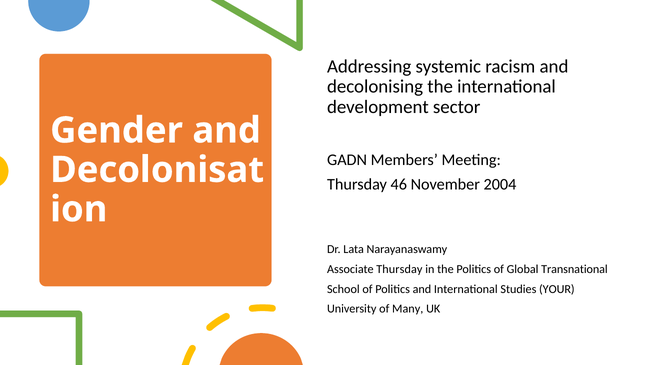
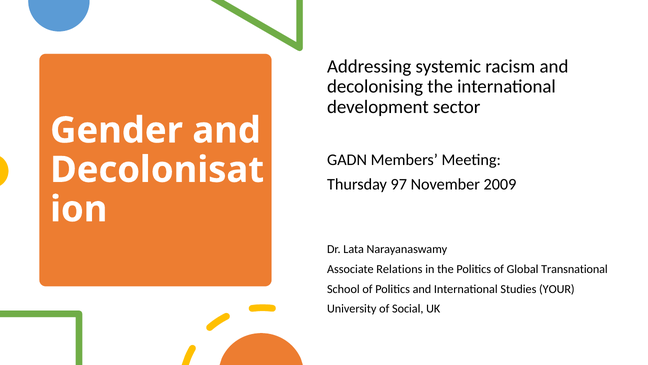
46: 46 -> 97 (399, 184)
2004: 2004 -> 2009 (500, 184)
Associate Thursday: Thursday -> Relations (399, 269)
Many: Many -> Social (408, 308)
